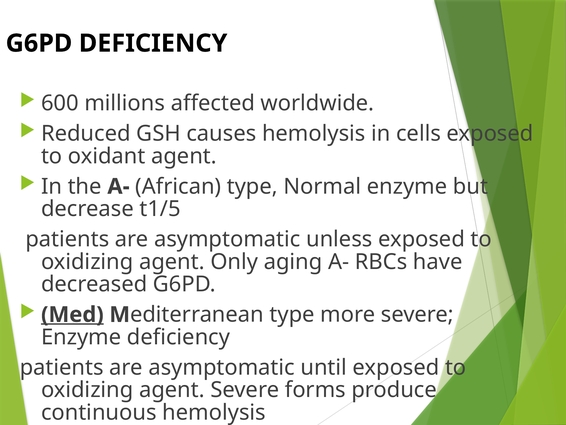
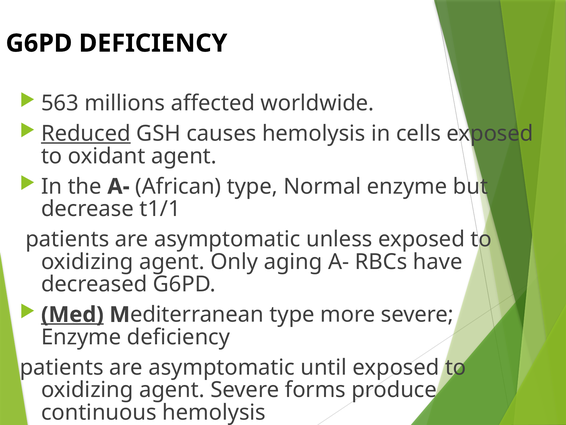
600: 600 -> 563 (60, 103)
Reduced underline: none -> present (86, 133)
t1/5: t1/5 -> t1/1 (160, 209)
